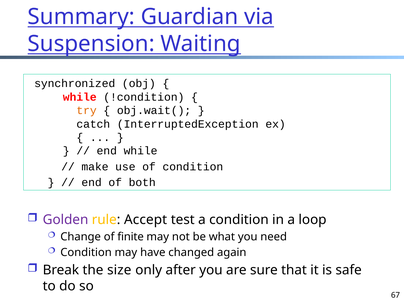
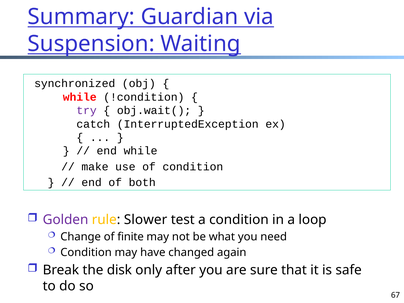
try colour: orange -> purple (87, 111)
Accept: Accept -> Slower (146, 220)
size: size -> disk (119, 270)
